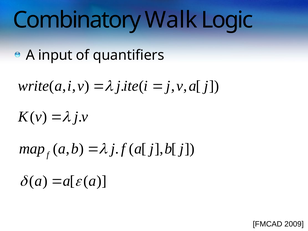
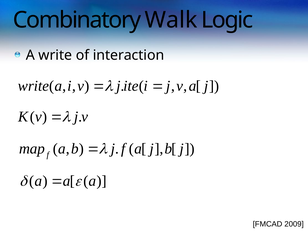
A input: input -> write (55, 55)
quantifiers: quantifiers -> interaction (129, 55)
